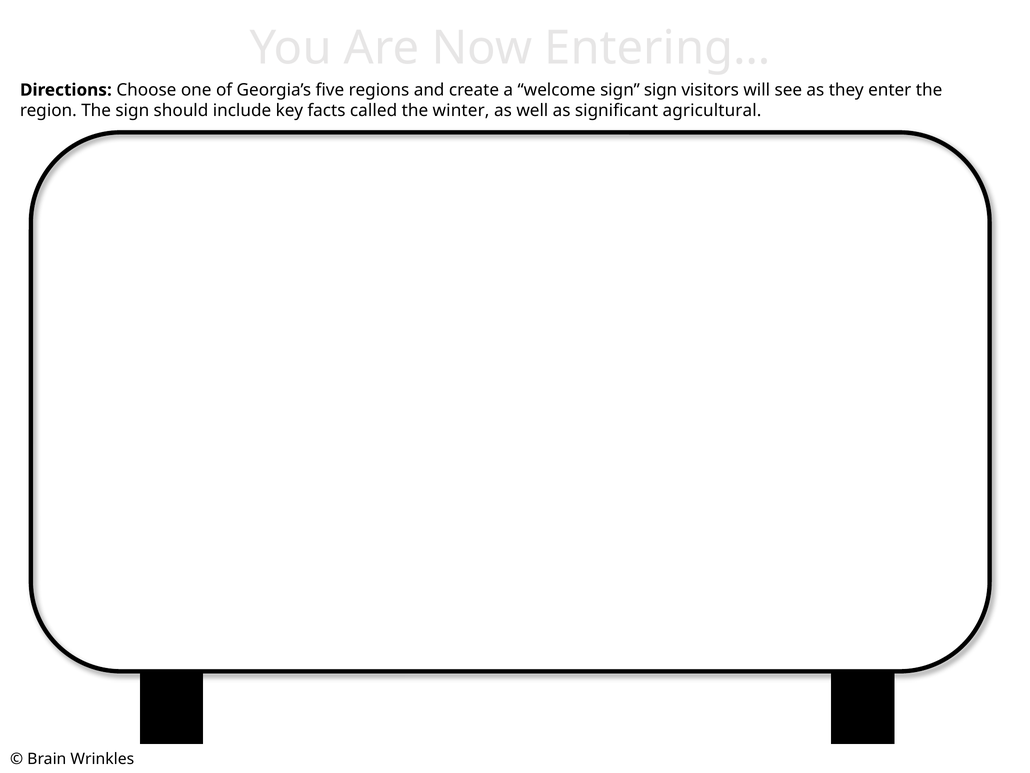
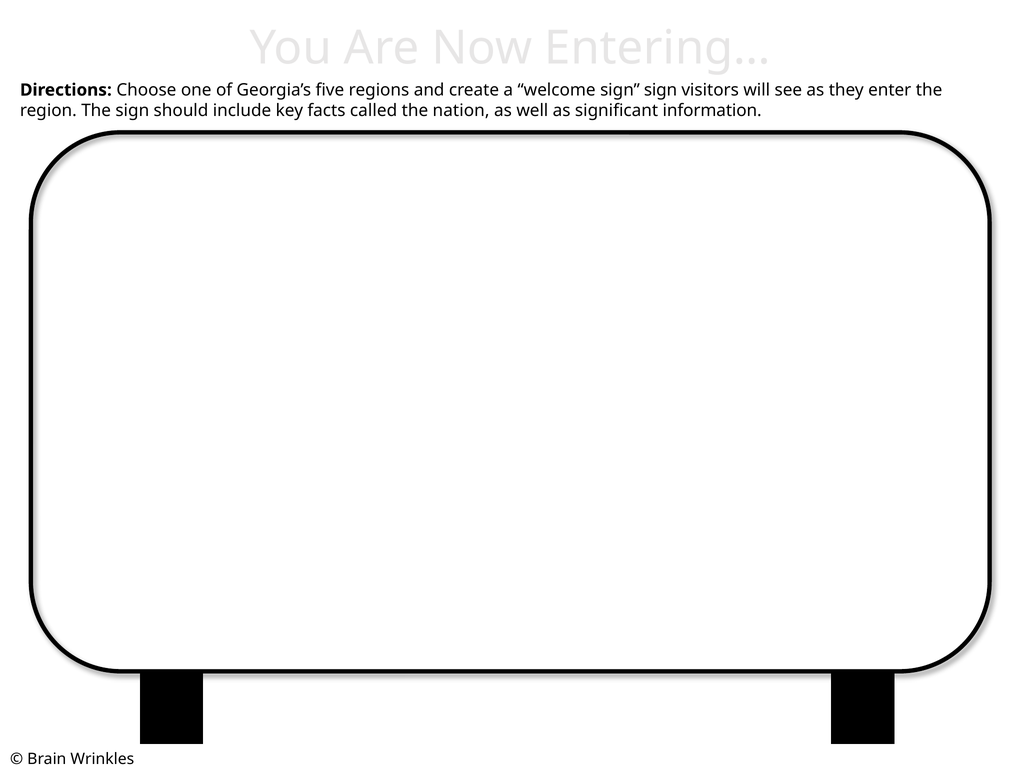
winter: winter -> nation (461, 111)
agricultural: agricultural -> information (712, 111)
